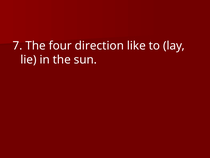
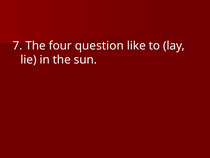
direction: direction -> question (99, 46)
